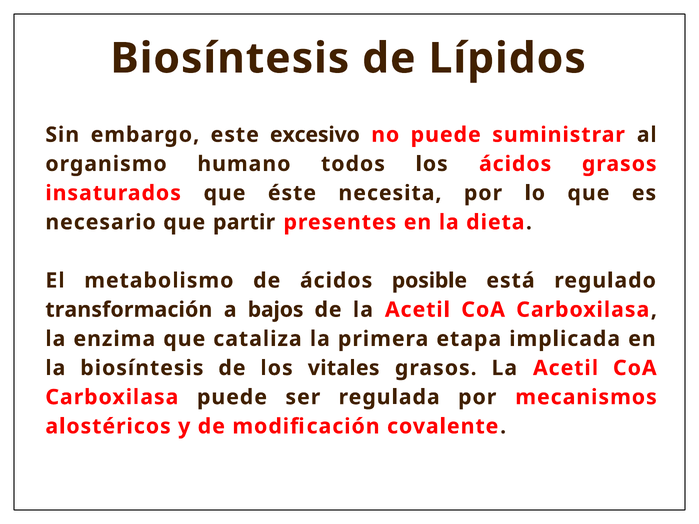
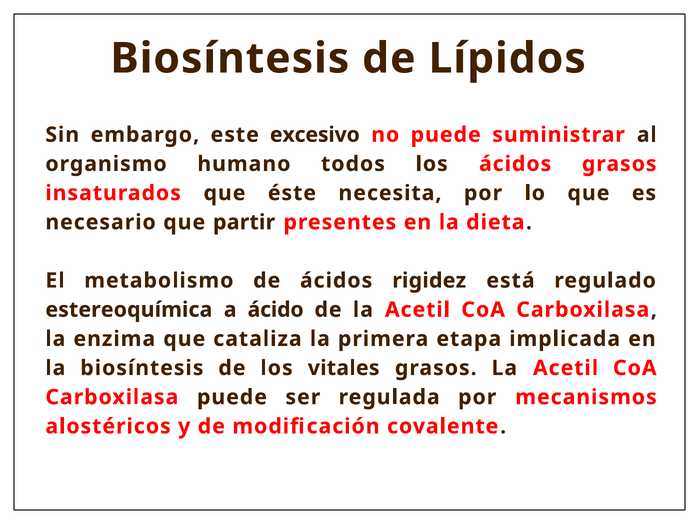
posible: posible -> rigidez (429, 281)
transformación: transformación -> estereoquímica (129, 310)
bajos: bajos -> ácido (276, 310)
